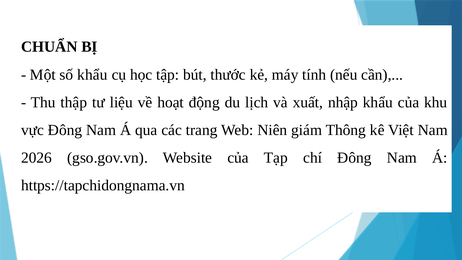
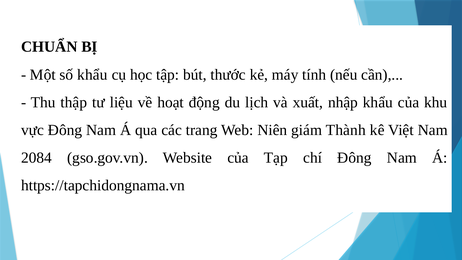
Thông: Thông -> Thành (346, 130)
2026: 2026 -> 2084 (36, 158)
